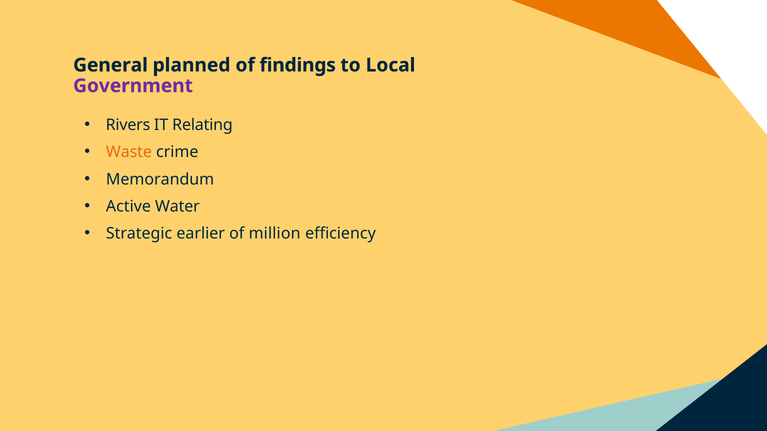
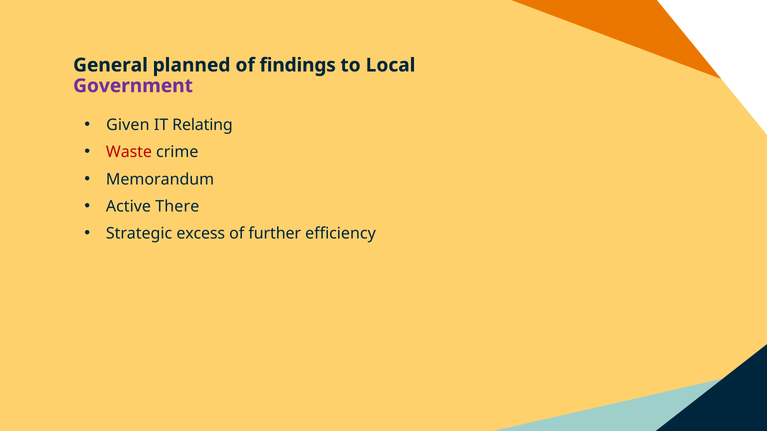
Rivers: Rivers -> Given (128, 125)
Waste colour: orange -> red (129, 152)
Water: Water -> There (177, 207)
earlier: earlier -> excess (201, 234)
million: million -> further (275, 234)
